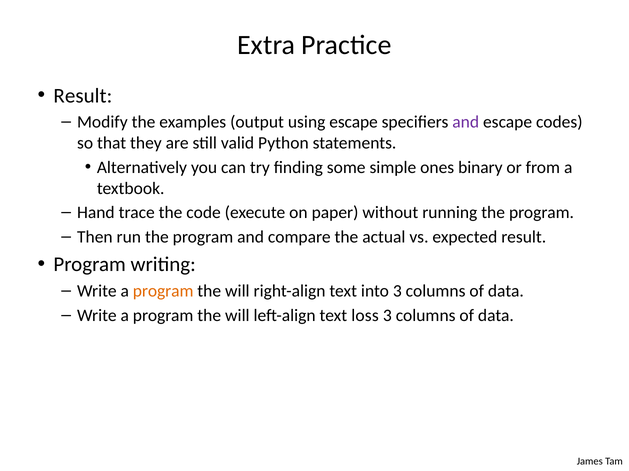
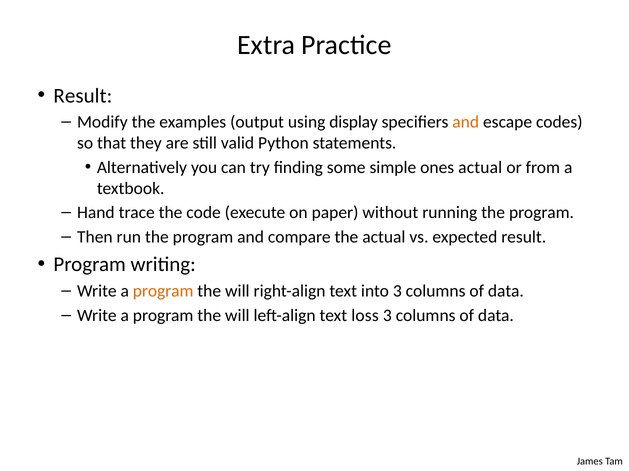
using escape: escape -> display (354, 122)
and colour: purple -> orange (466, 122)
ones binary: binary -> actual (480, 168)
